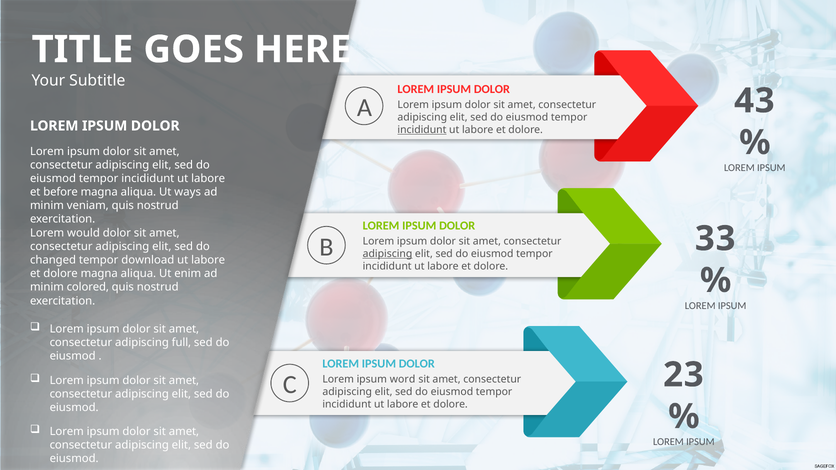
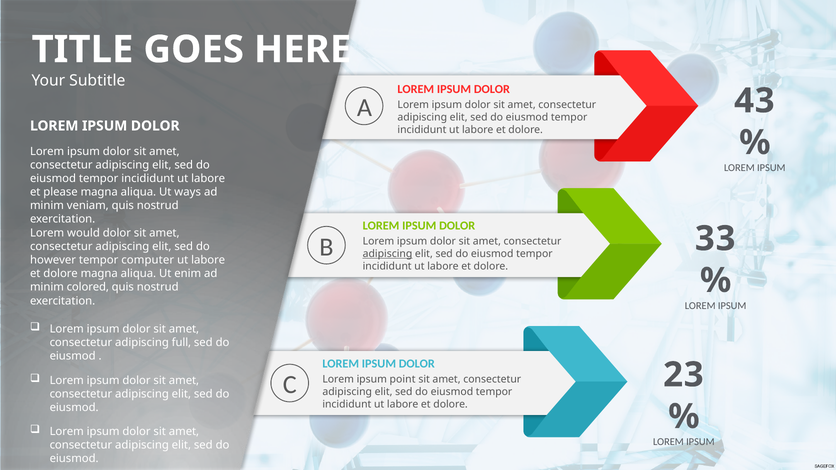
incididunt underline: present -> none (422, 130)
before: before -> please (61, 192)
changed: changed -> however (53, 260)
download: download -> computer (148, 260)
word: word -> point (403, 379)
